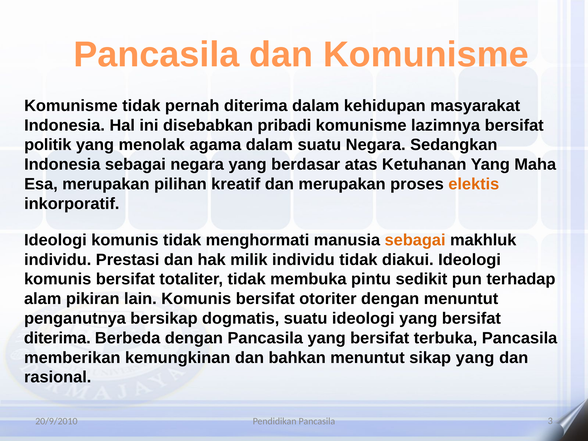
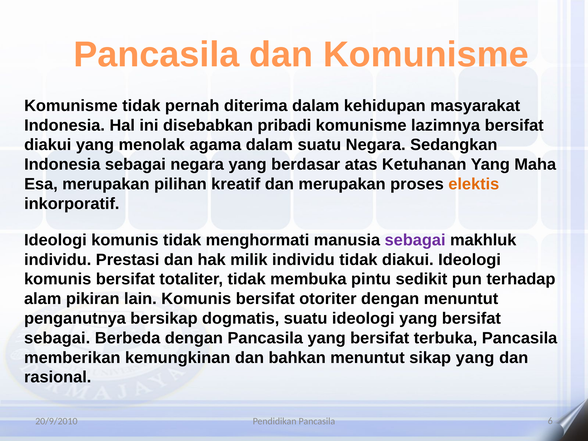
politik: politik -> diakui (48, 145)
sebagai colour: orange -> purple (415, 240)
diterima: diterima -> sebagai (57, 338)
3: 3 -> 6 (550, 421)
